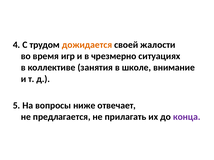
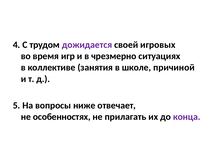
дожидается colour: orange -> purple (87, 45)
жалости: жалости -> игровых (158, 45)
внимание: внимание -> причиной (174, 68)
предлагается: предлагается -> особенностях (62, 117)
